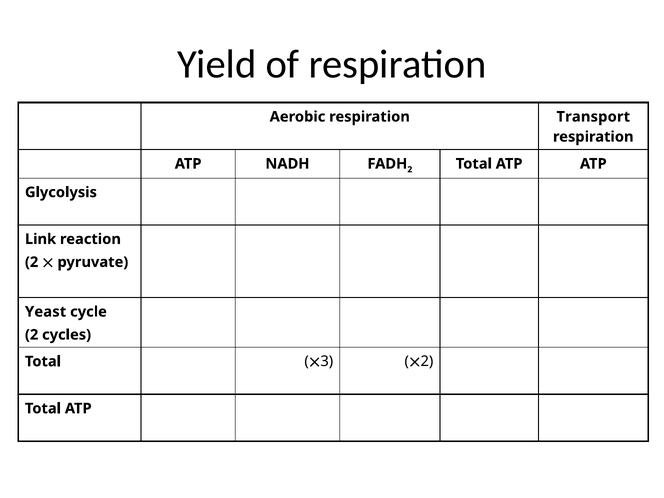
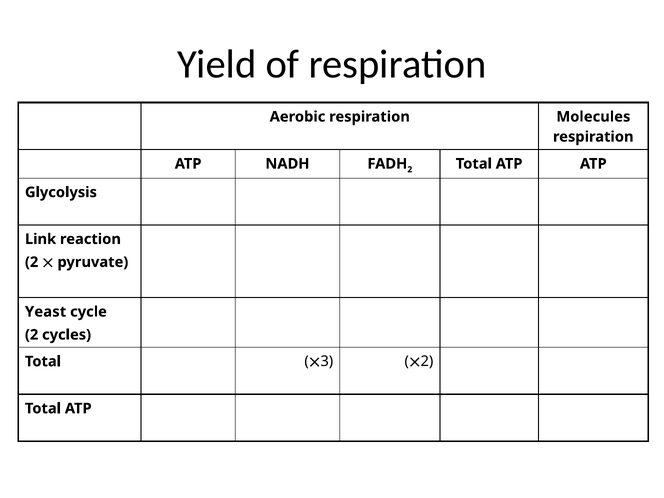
Transport: Transport -> Molecules (593, 117)
